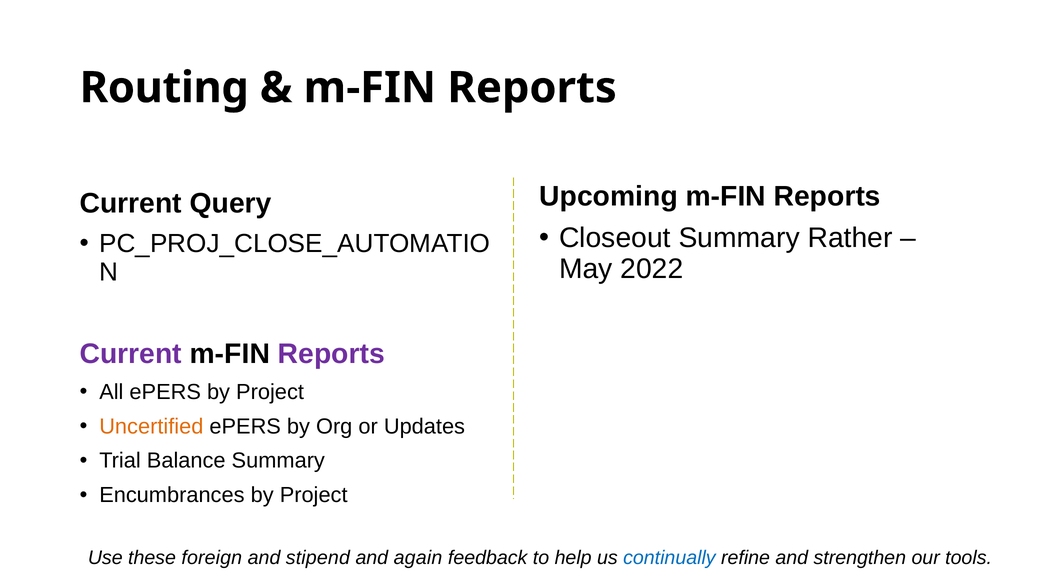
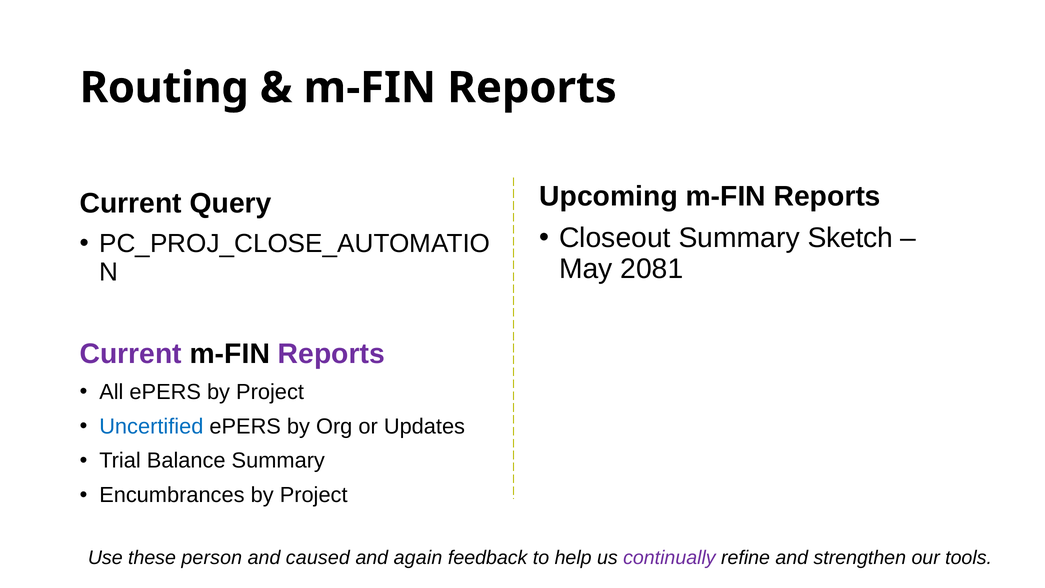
Rather: Rather -> Sketch (850, 238)
2022: 2022 -> 2081 (652, 269)
Uncertified colour: orange -> blue (151, 426)
foreign: foreign -> person (212, 558)
stipend: stipend -> caused (318, 558)
continually colour: blue -> purple (669, 558)
